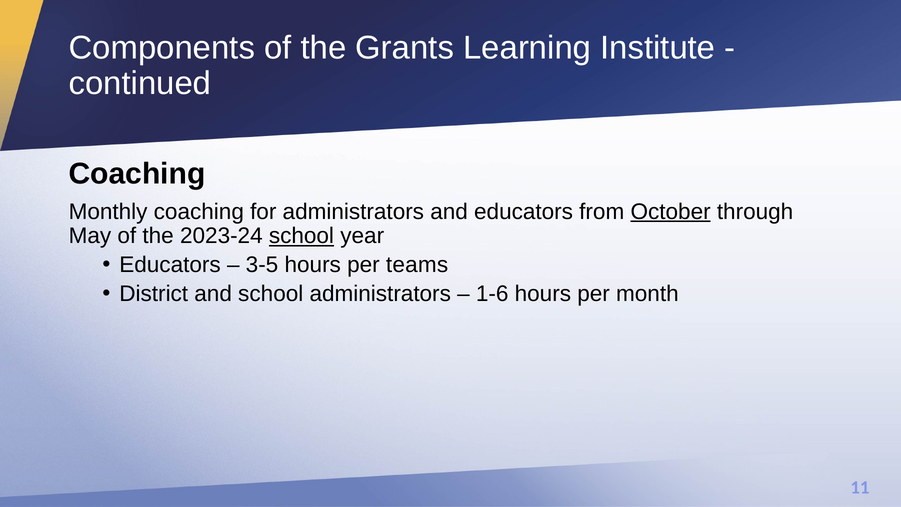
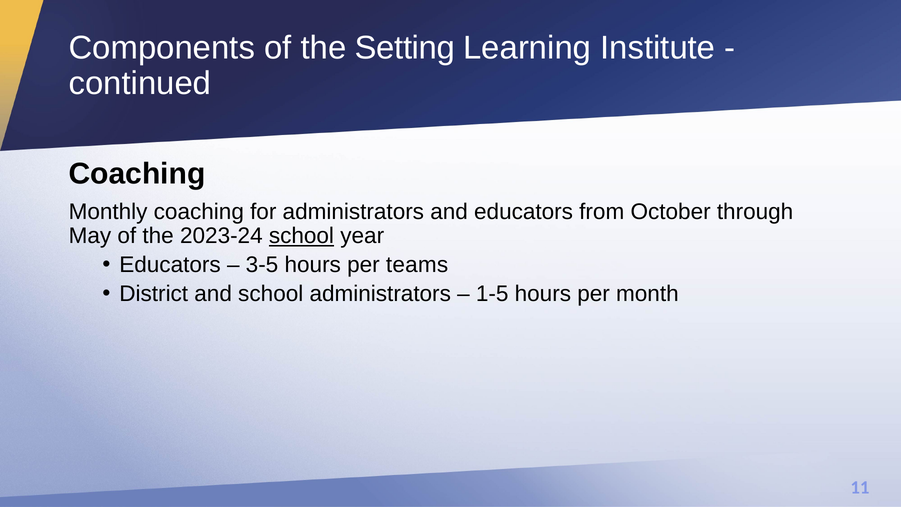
Grants: Grants -> Setting (405, 48)
October underline: present -> none (671, 211)
1-6: 1-6 -> 1-5 (492, 294)
